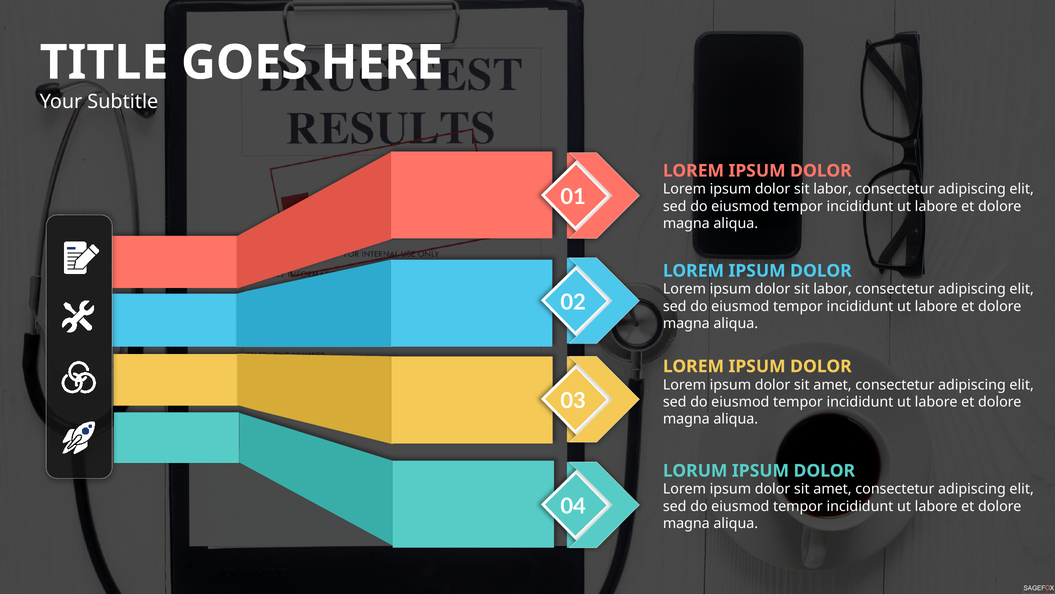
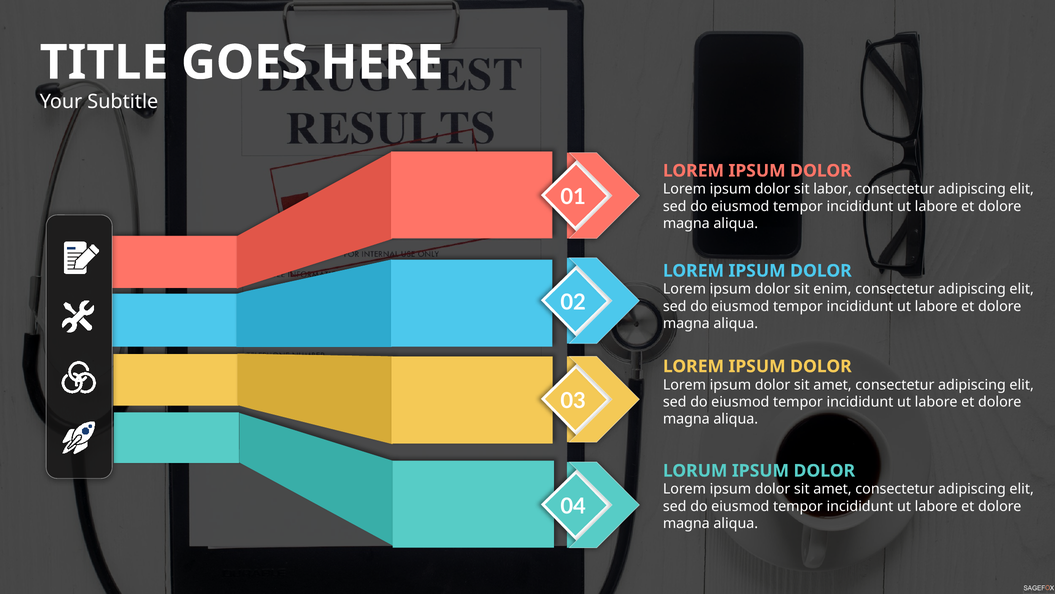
labor: labor -> enim (832, 289)
